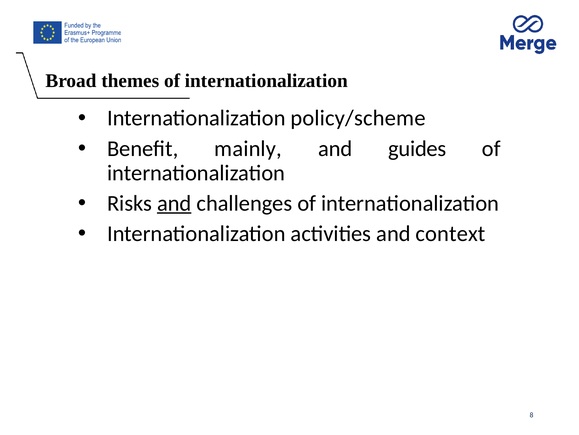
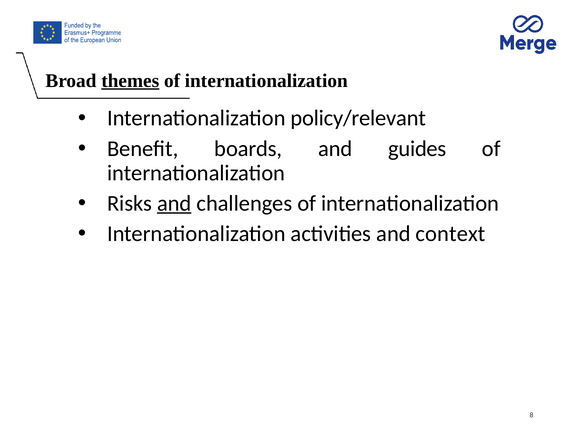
themes underline: none -> present (130, 81)
policy/scheme: policy/scheme -> policy/relevant (358, 118)
mainly: mainly -> boards (248, 148)
